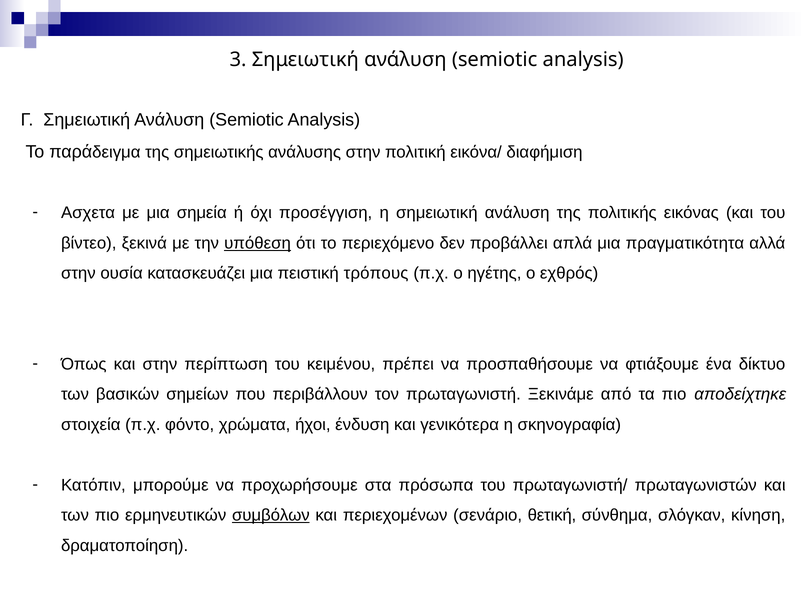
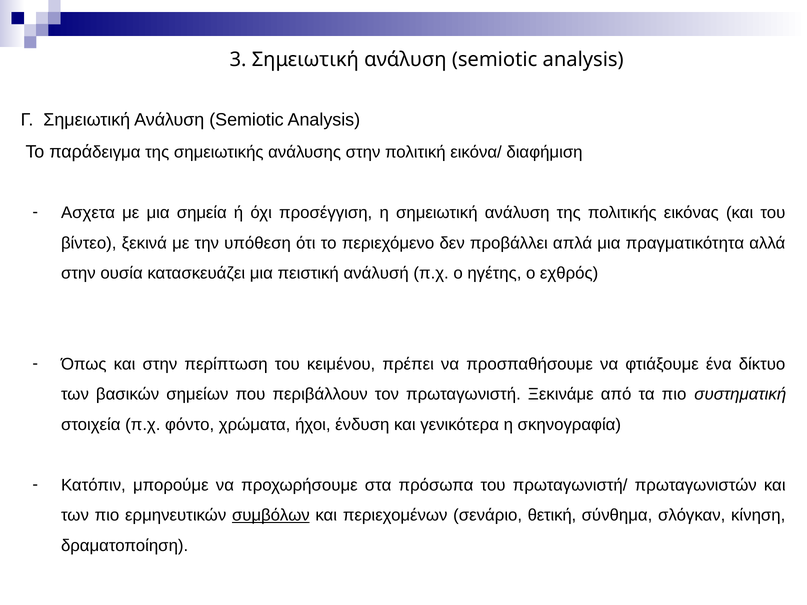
υπόθεση underline: present -> none (258, 243)
τρόπους: τρόπους -> ανάλυσή (376, 273)
αποδείχτηκε: αποδείχτηκε -> συστηματική (740, 394)
